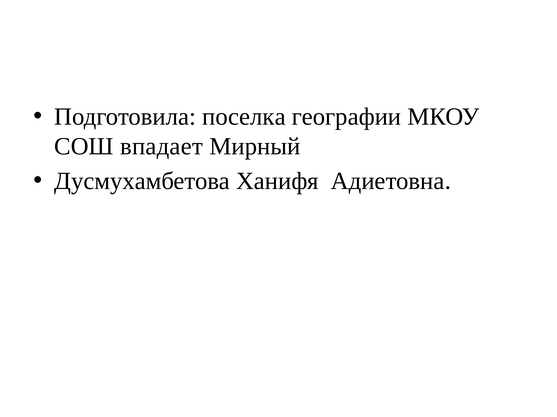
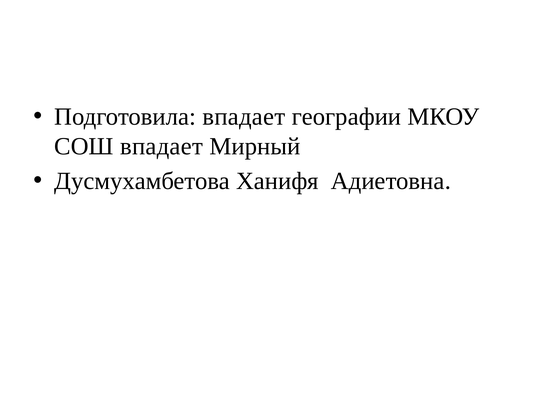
Подготовила поселка: поселка -> впадает (244, 117)
